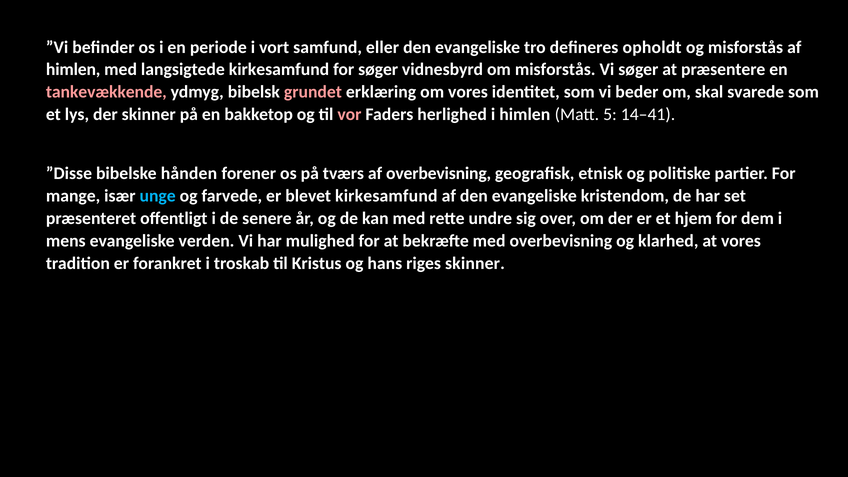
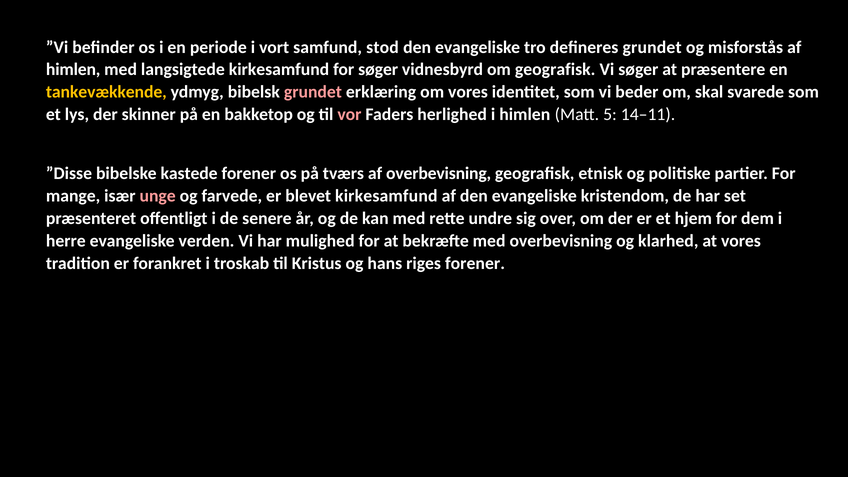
eller: eller -> stod (383, 47)
defineres opholdt: opholdt -> grundet (652, 47)
om misforstås: misforstås -> geografisk (555, 70)
tankevækkende colour: pink -> yellow (106, 92)
14–41: 14–41 -> 14–11 (648, 115)
hånden: hånden -> kastede (189, 174)
unge colour: light blue -> pink (158, 196)
mens: mens -> herre (66, 241)
riges skinner: skinner -> forener (475, 263)
